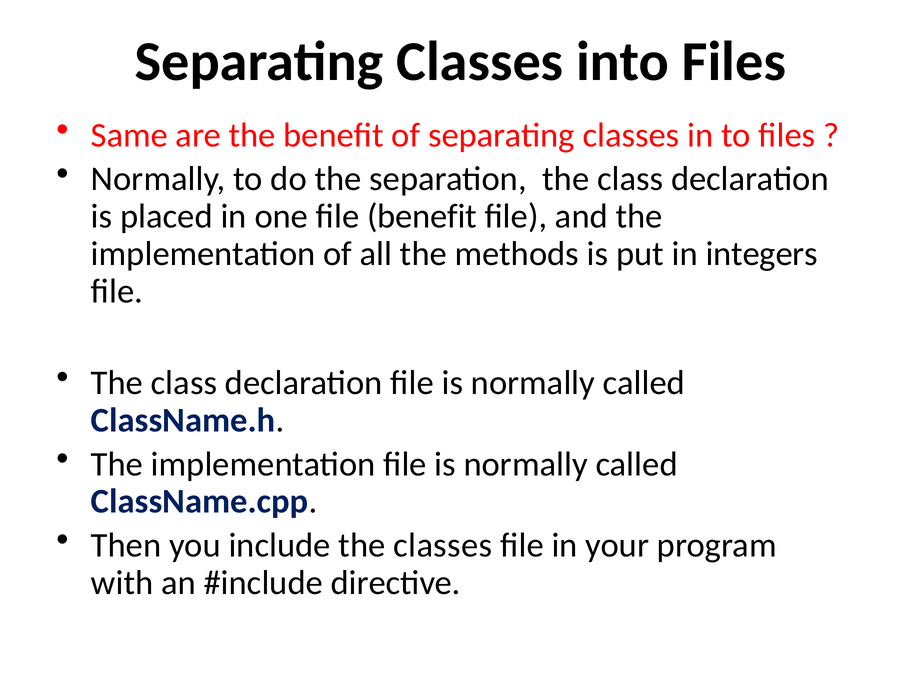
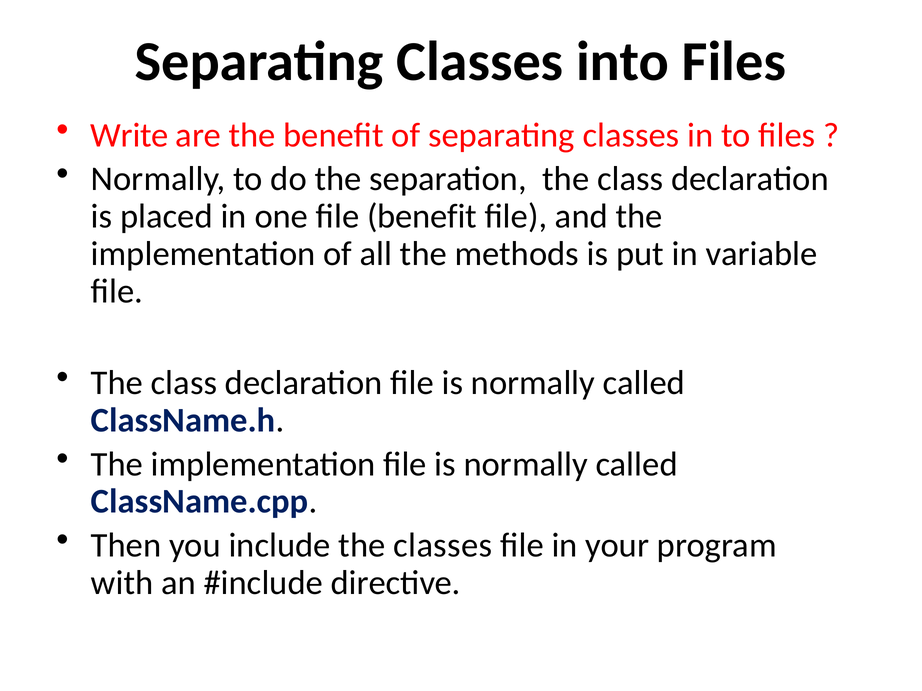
Same: Same -> Write (130, 135)
integers: integers -> variable (762, 254)
